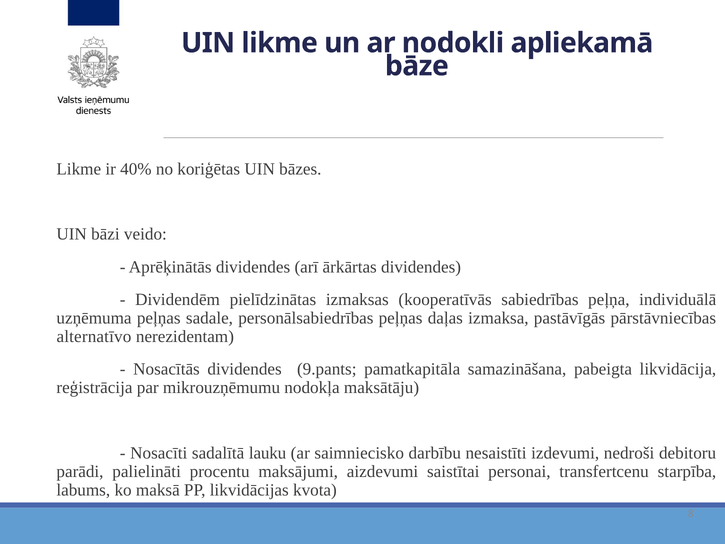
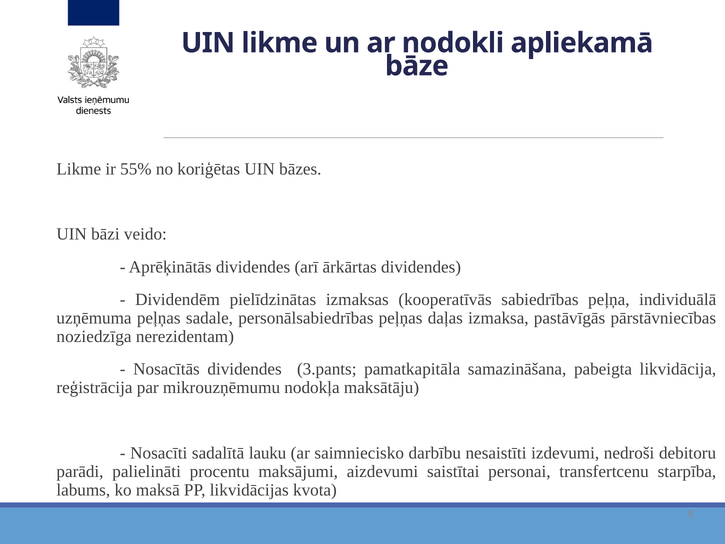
40%: 40% -> 55% (136, 169)
alternatīvo: alternatīvo -> noziedzīga (94, 336)
9.pants: 9.pants -> 3.pants (327, 369)
